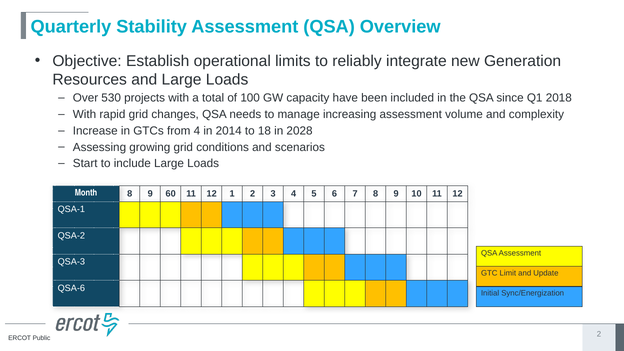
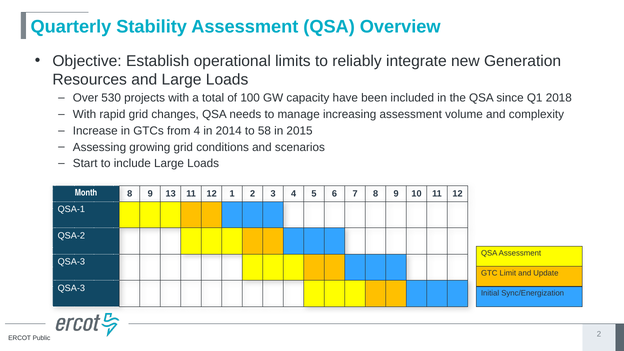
18: 18 -> 58 (264, 131)
2028: 2028 -> 2015 (300, 131)
60: 60 -> 13 (171, 194)
QSA-6: QSA-6 -> QSA-3 (71, 288)
